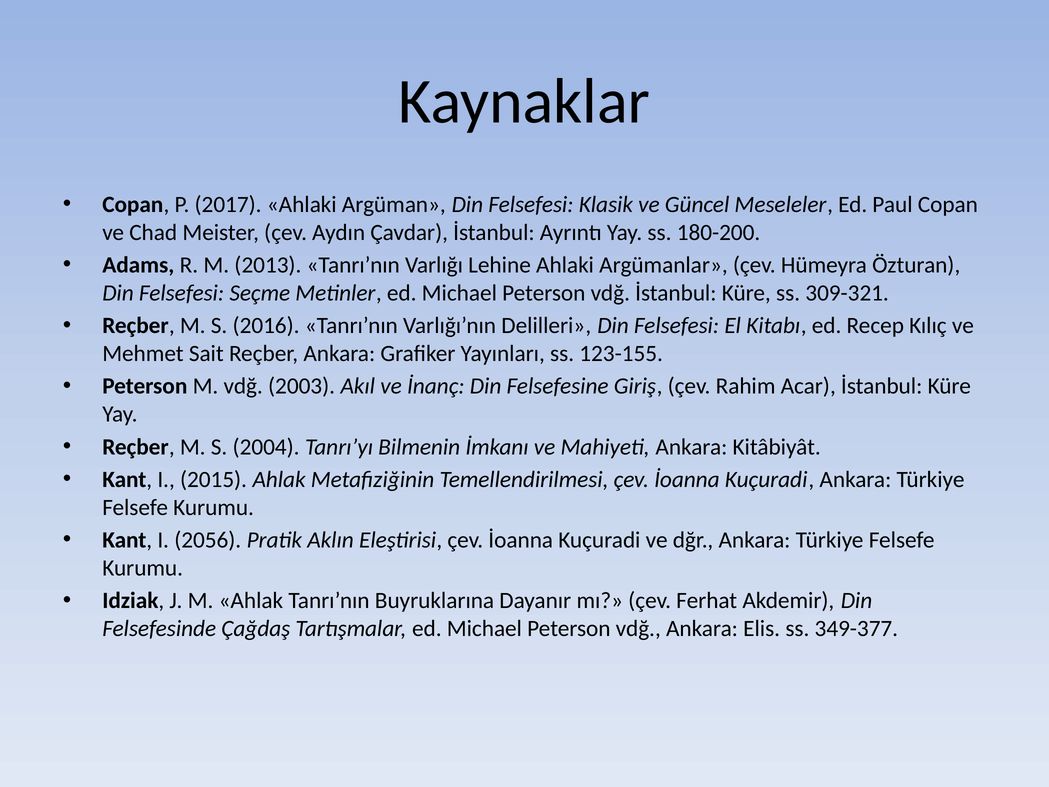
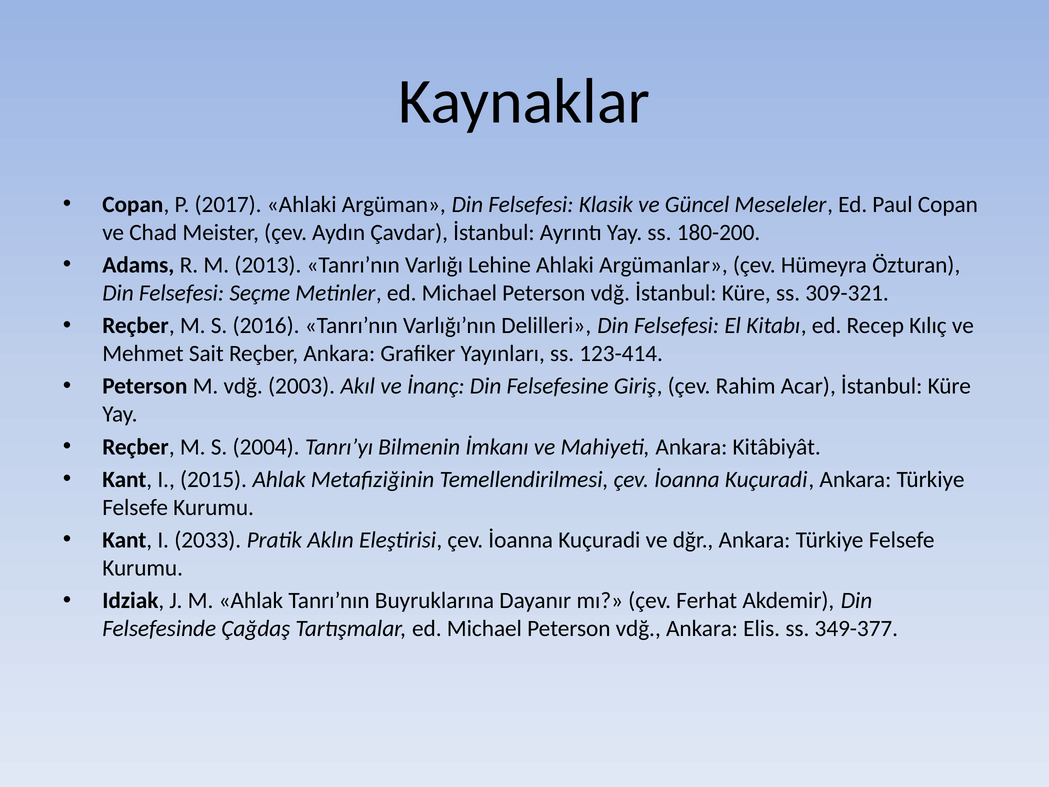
123-155: 123-155 -> 123-414 (621, 354)
2056: 2056 -> 2033 (208, 540)
